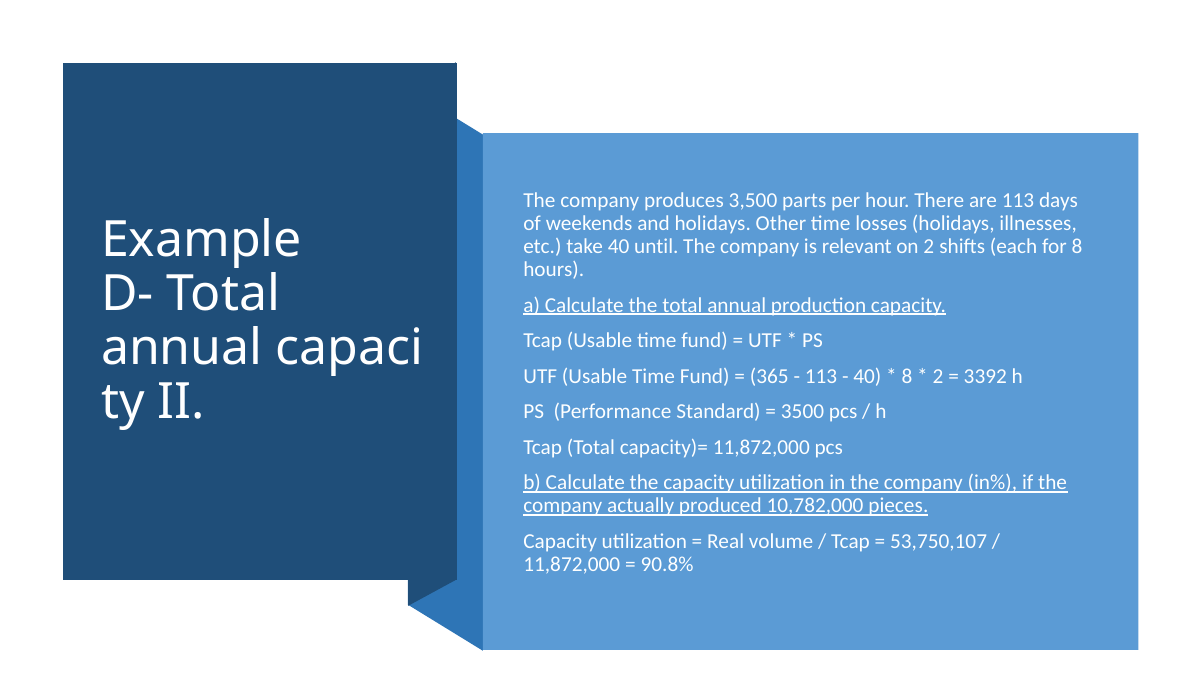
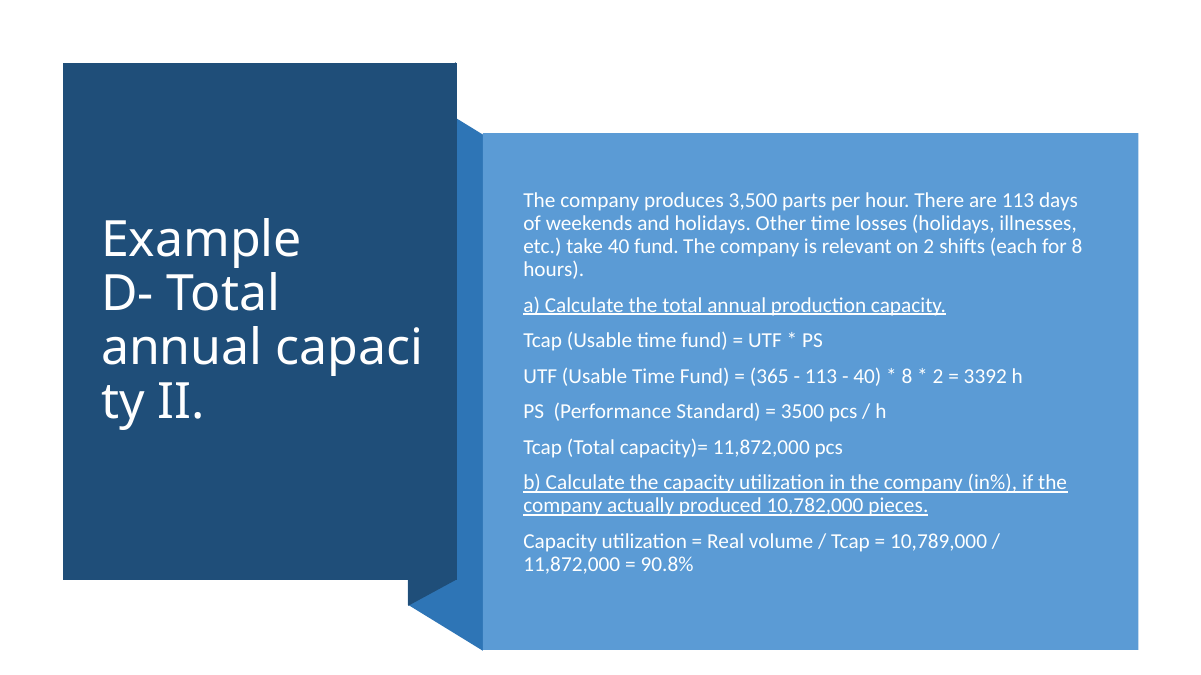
40 until: until -> fund (656, 247)
53,750,107: 53,750,107 -> 10,789,000 (939, 542)
